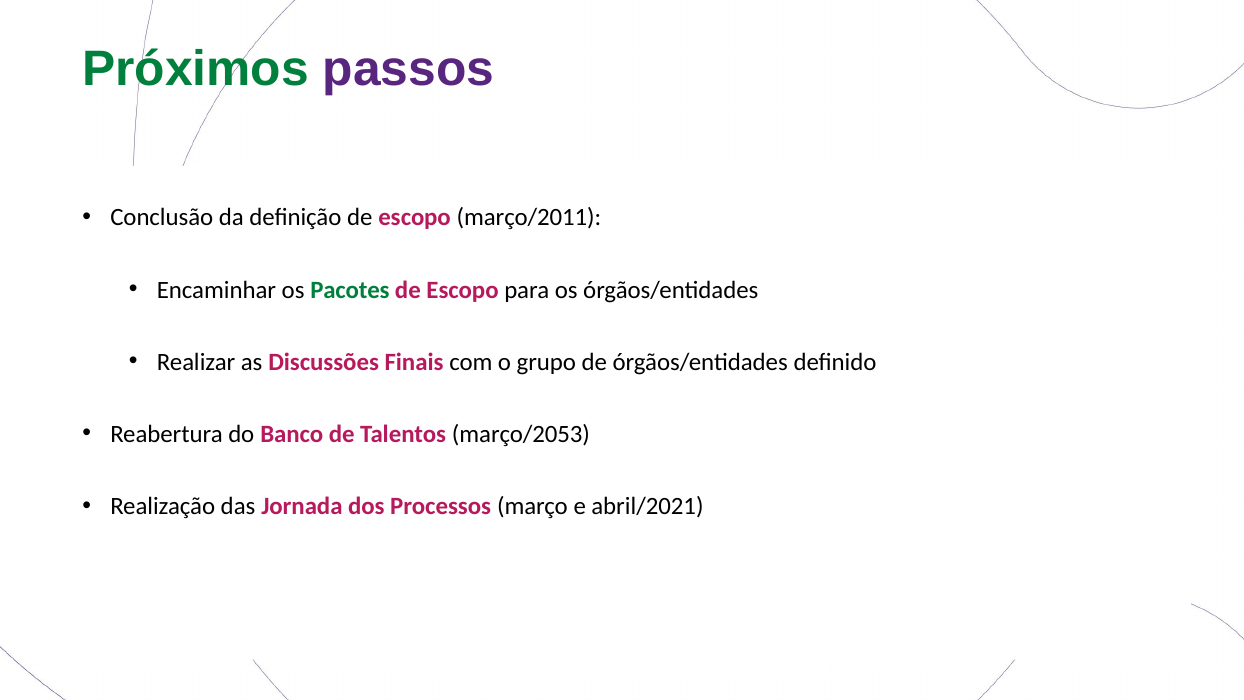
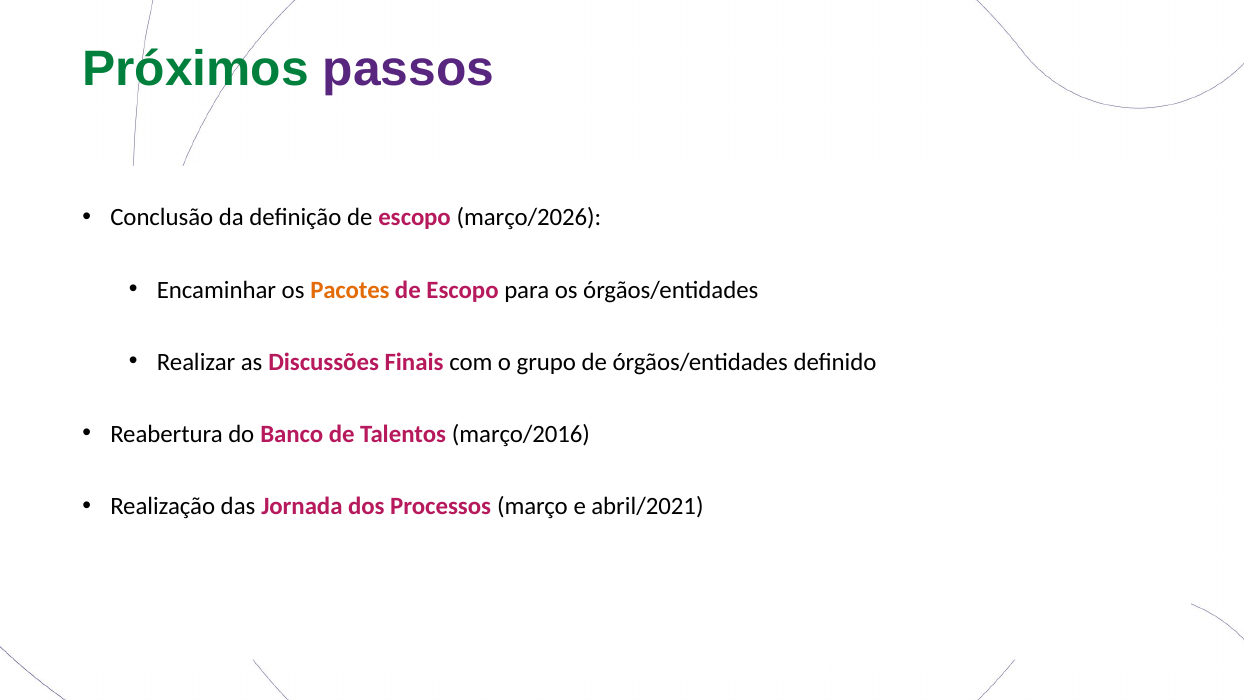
março/2011: março/2011 -> março/2026 (529, 218)
Pacotes colour: green -> orange (350, 290)
março/2053: março/2053 -> março/2016 (521, 434)
